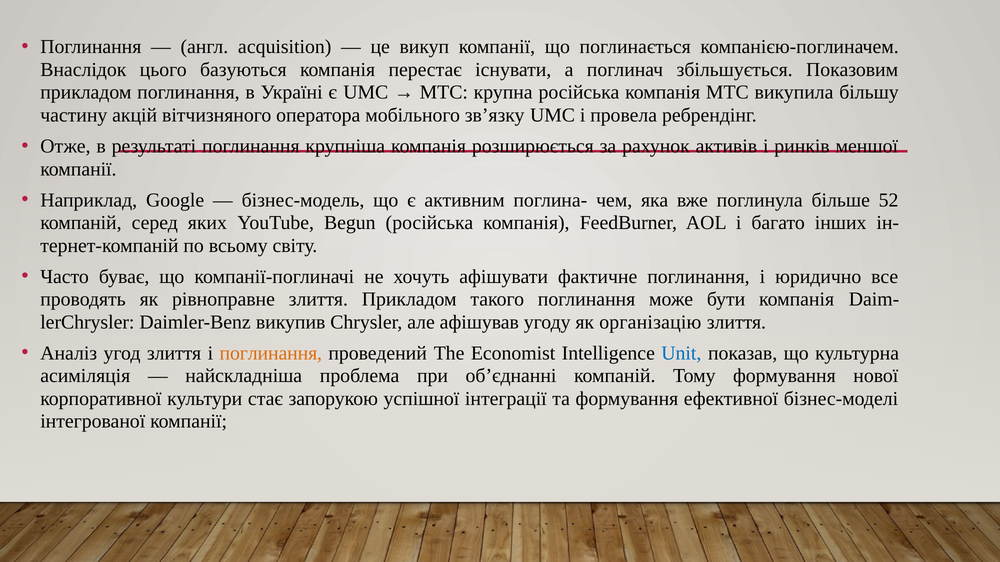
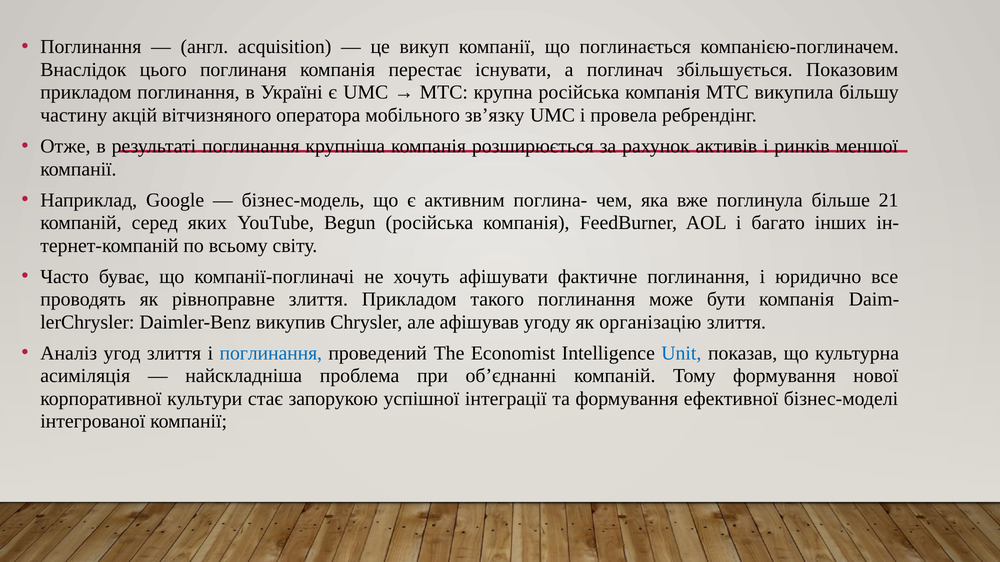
базуються: базуються -> поглинаня (243, 70)
52: 52 -> 21 (889, 200)
поглинання colour: orange -> blue (271, 353)
